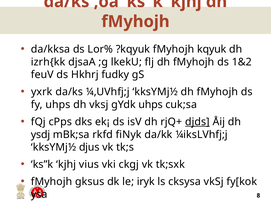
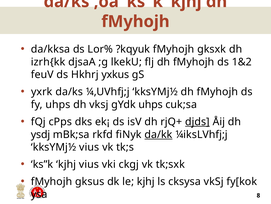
kqyuk: kqyuk -> gksxk (212, 49)
fudky: fudky -> yxkus (115, 74)
da/kk underline: none -> present (158, 134)
kksYMj½ djus: djus -> vius (89, 147)
le iryk: iryk -> kjhj (146, 181)
